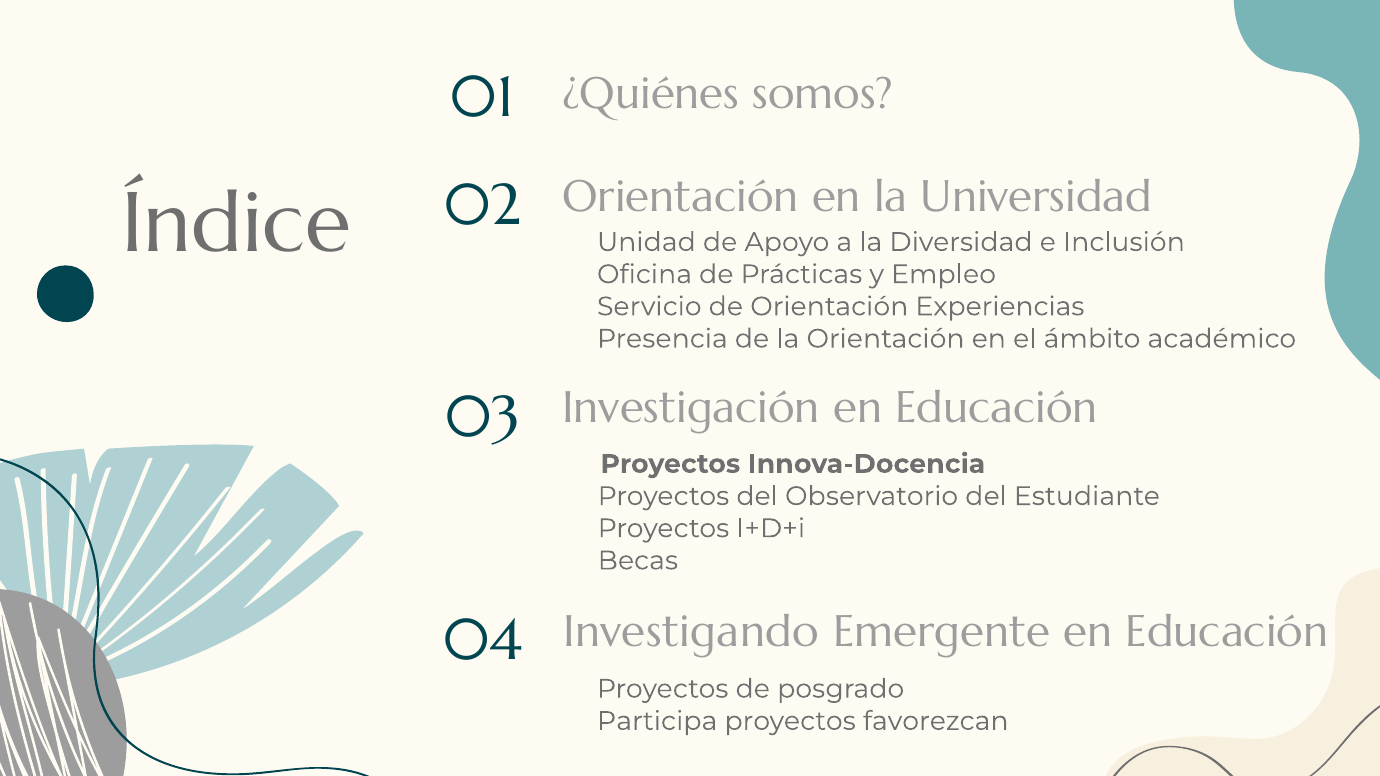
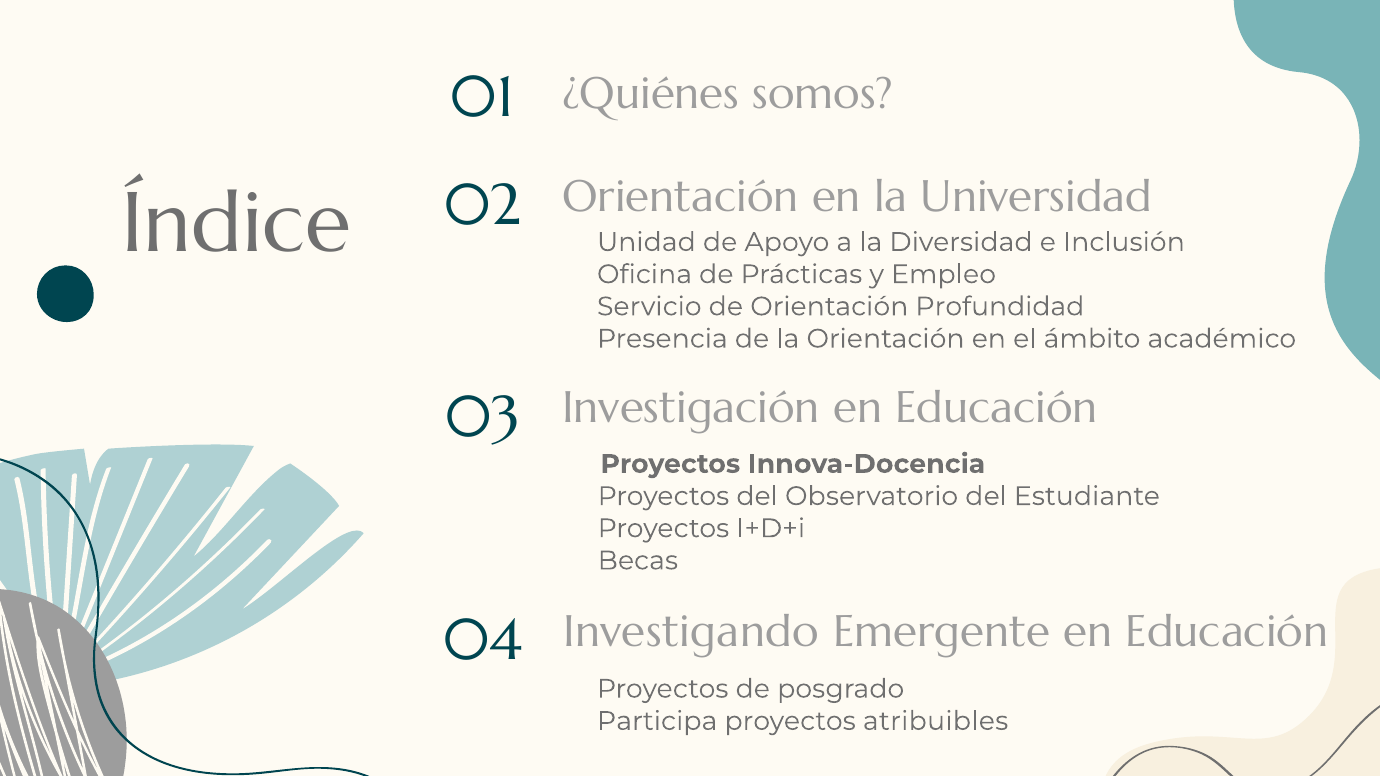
Experiencias: Experiencias -> Profundidad (1000, 307)
favorezcan: favorezcan -> atribuibles (936, 721)
